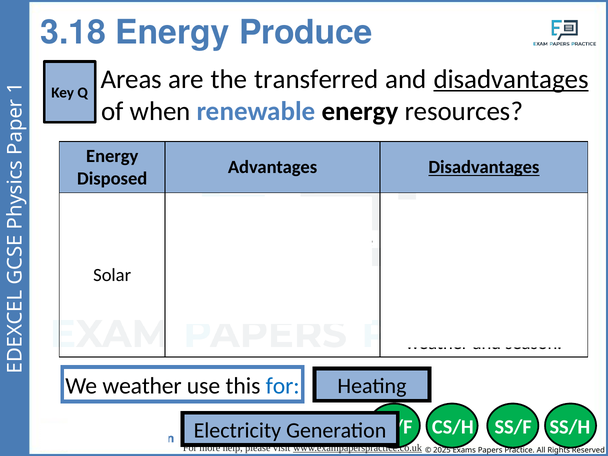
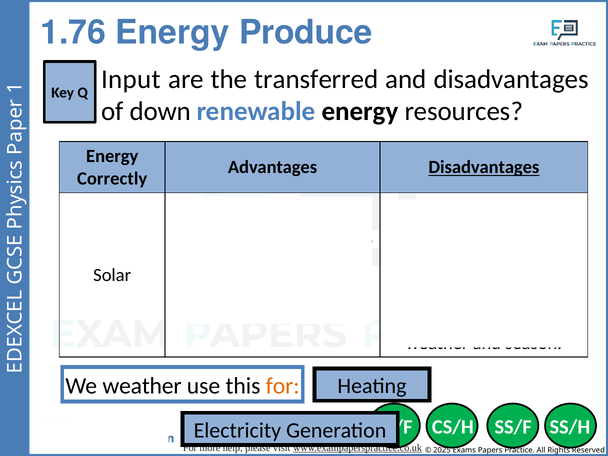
3.18: 3.18 -> 1.76 (73, 32)
Areas: Areas -> Input (131, 79)
disadvantages underline: present -> none (511, 79)
when: when -> down (160, 112)
Disposed: Disposed -> Correctly (112, 179)
for colour: blue -> orange (283, 386)
